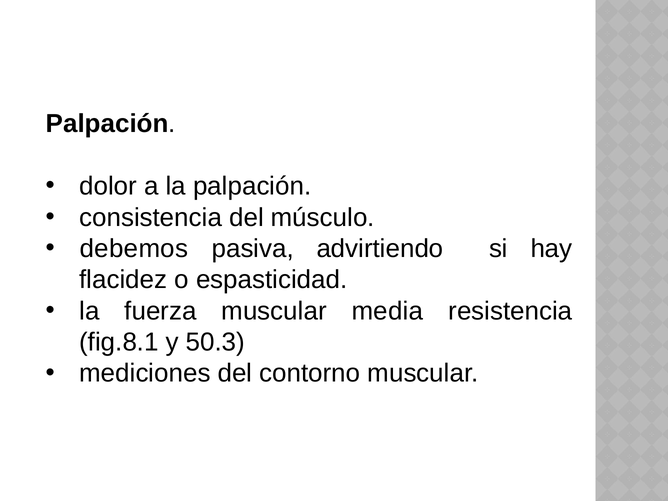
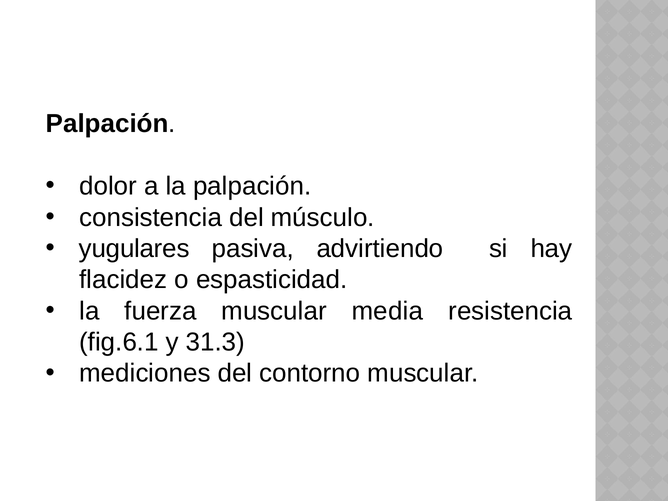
debemos: debemos -> yugulares (134, 249)
fig.8.1: fig.8.1 -> fig.6.1 (119, 342)
50.3: 50.3 -> 31.3 (215, 342)
